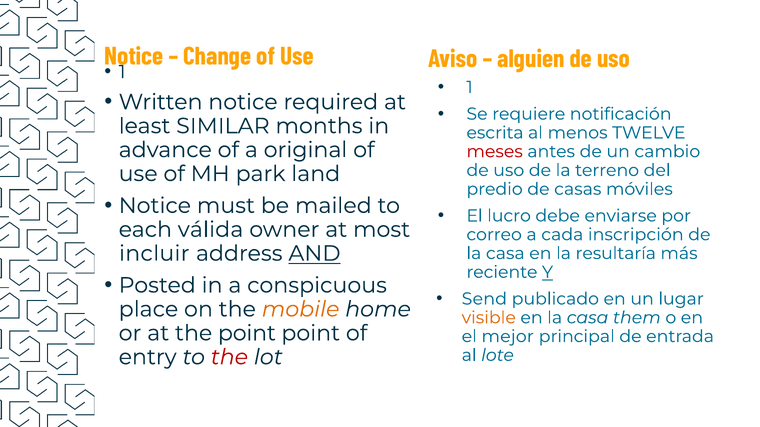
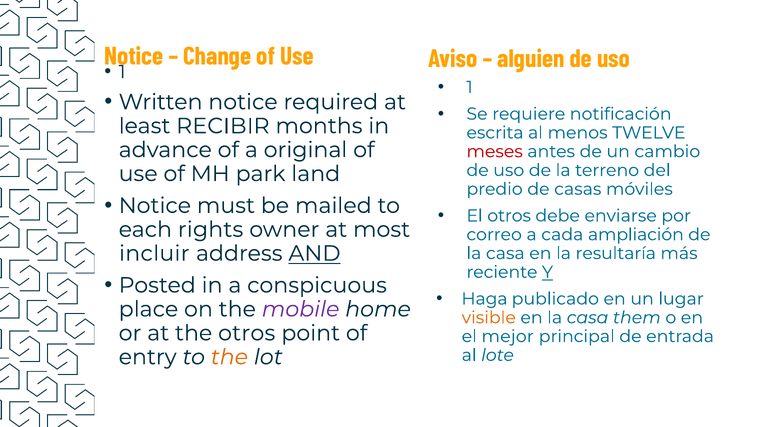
SIMILAR: SIMILAR -> RECIBIR (223, 126)
El lucro: lucro -> otros (509, 216)
válida: válida -> rights (211, 230)
inscripción: inscripción -> ampliación (636, 235)
Send: Send -> Haga (485, 299)
mobile colour: orange -> purple (301, 310)
the point: point -> otros (247, 333)
the colour: red -> orange (229, 357)
